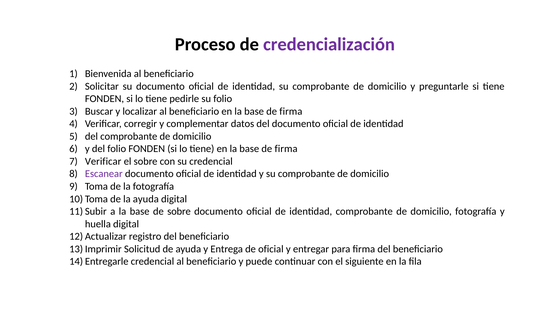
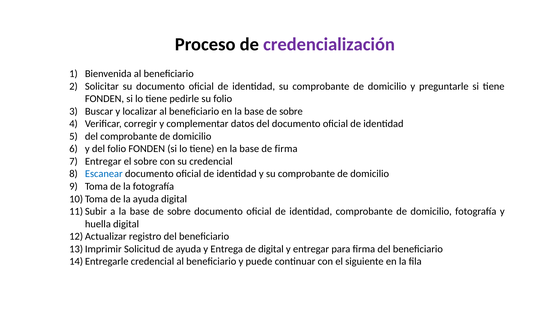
firma: firma -> sobre (291, 111)
Verificar: Verificar -> Entregar (103, 161)
Escanear colour: purple -> blue (104, 174)
de oficial: oficial -> digital (271, 249)
